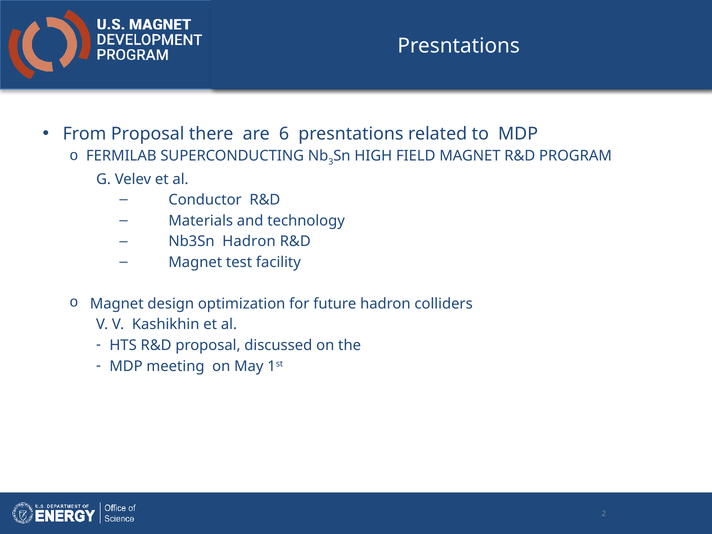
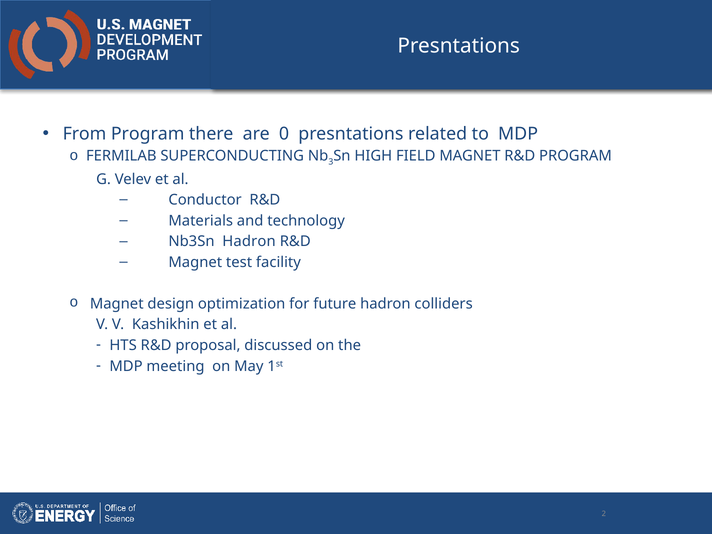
From Proposal: Proposal -> Program (148, 134)
6: 6 -> 0 (284, 134)
